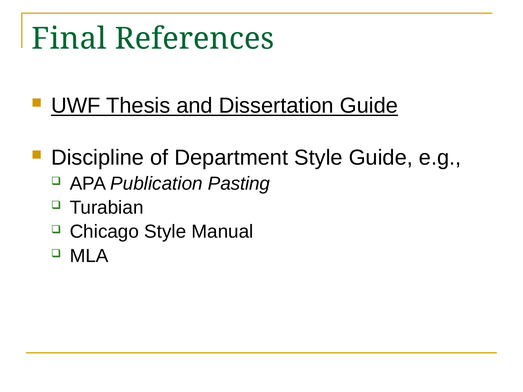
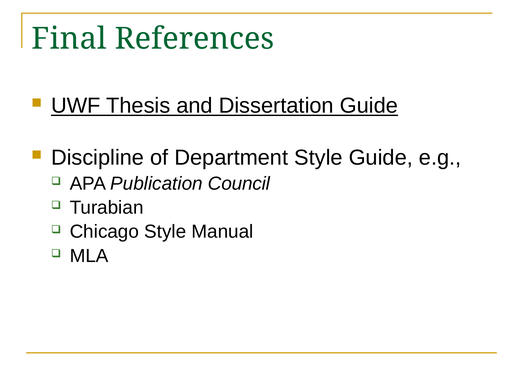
Pasting: Pasting -> Council (239, 184)
